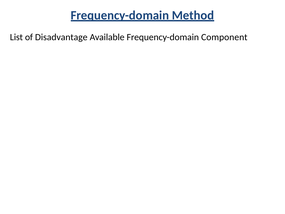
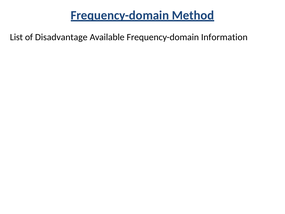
Component: Component -> Information (224, 37)
